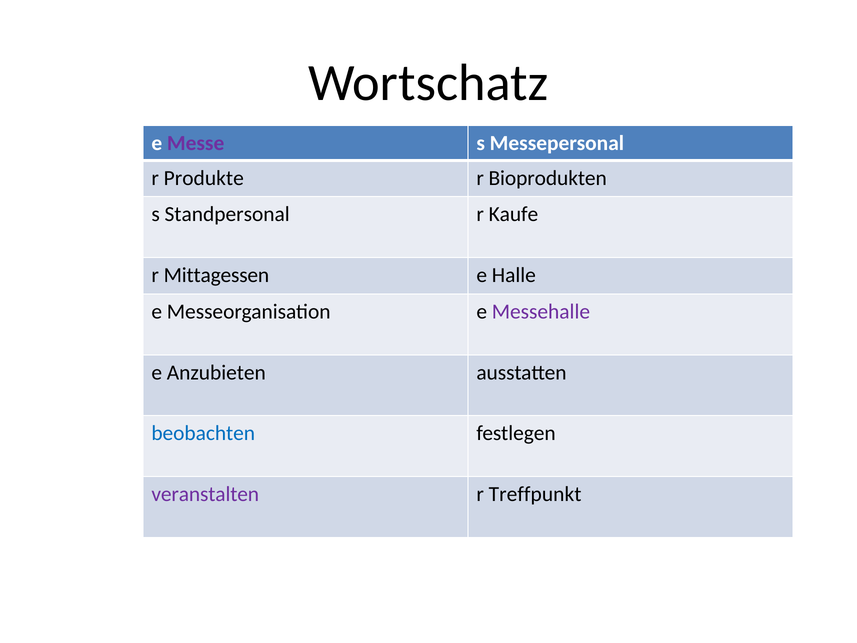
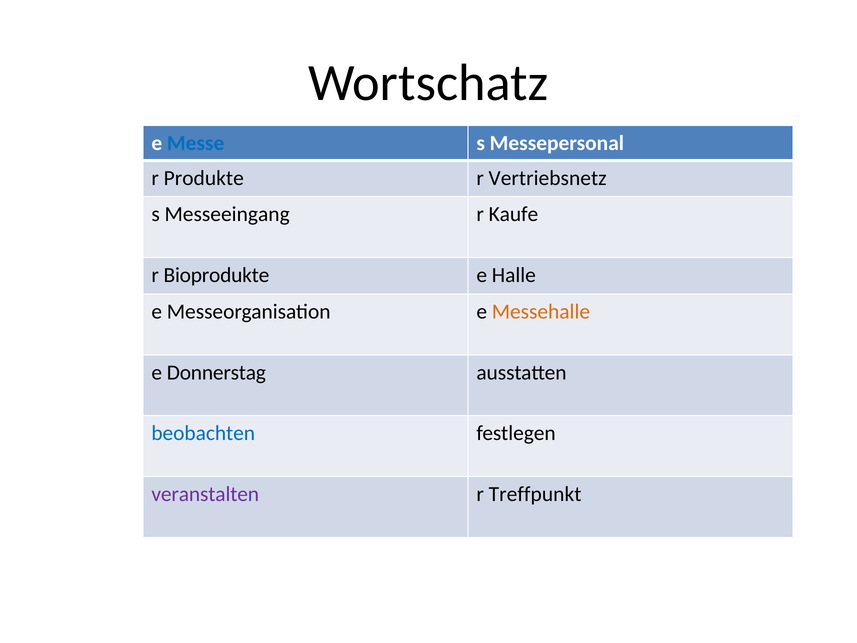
Messe colour: purple -> blue (196, 143)
Bioprodukten: Bioprodukten -> Vertriebsnetz (548, 178)
Standpersonal: Standpersonal -> Messeeingang (227, 214)
Mittagessen: Mittagessen -> Bioprodukte (216, 275)
Messehalle colour: purple -> orange (541, 311)
Anzubieten: Anzubieten -> Donnerstag (216, 372)
